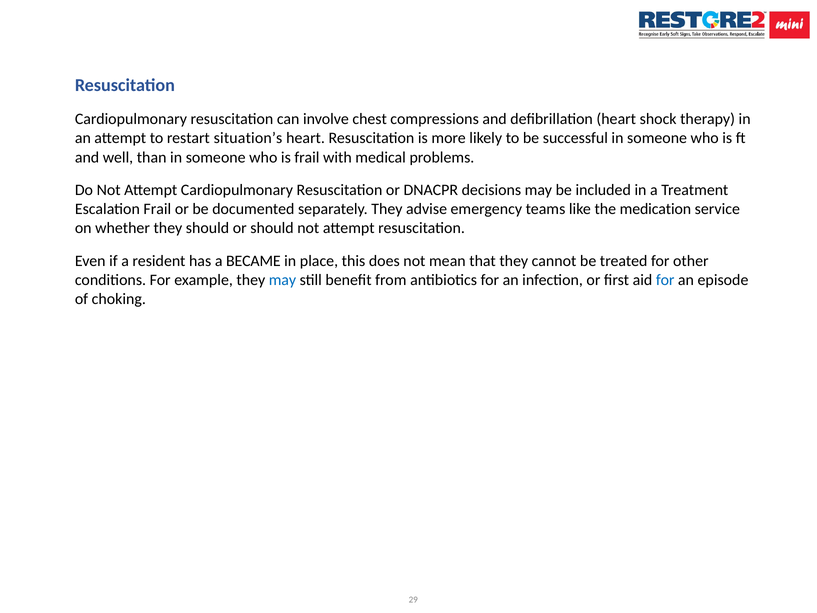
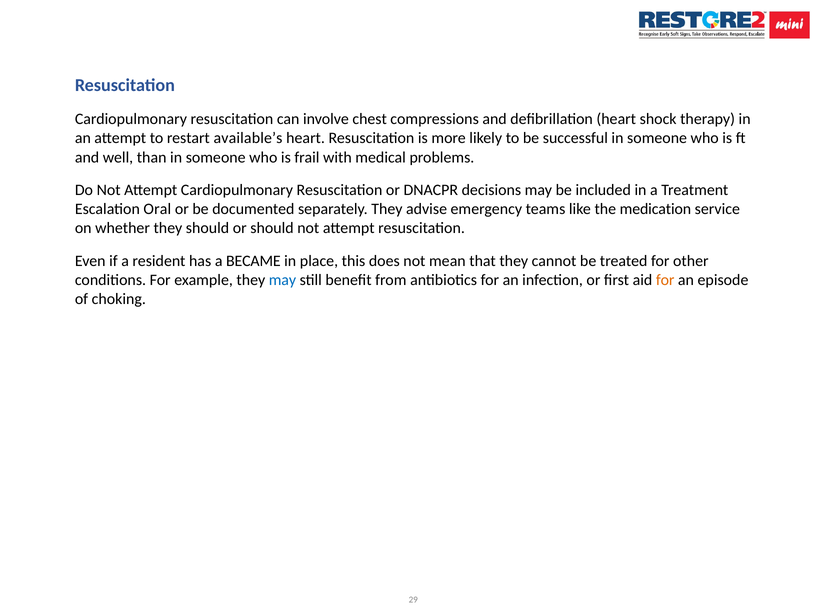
situation’s: situation’s -> available’s (248, 138)
Escalation Frail: Frail -> Oral (157, 209)
for colour: blue -> orange (665, 280)
